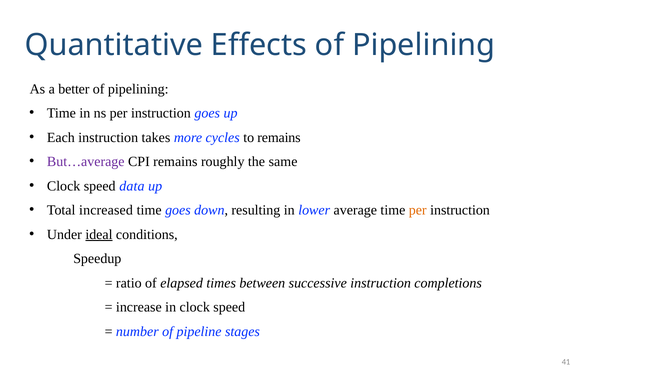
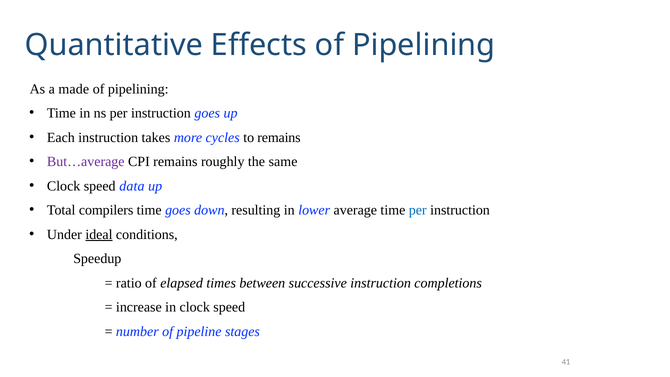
better: better -> made (74, 89)
increased: increased -> compilers (106, 210)
per colour: orange -> blue (418, 210)
